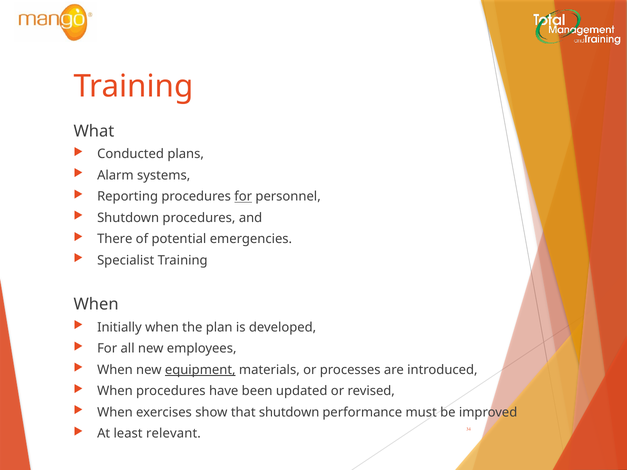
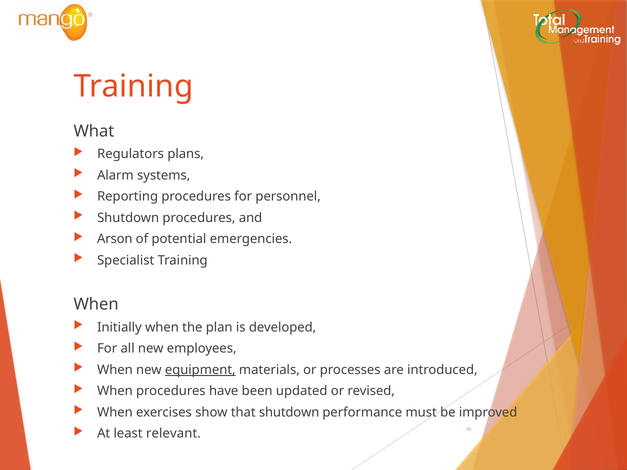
Conducted: Conducted -> Regulators (131, 154)
for underline: present -> none (243, 197)
There: There -> Arson (115, 239)
